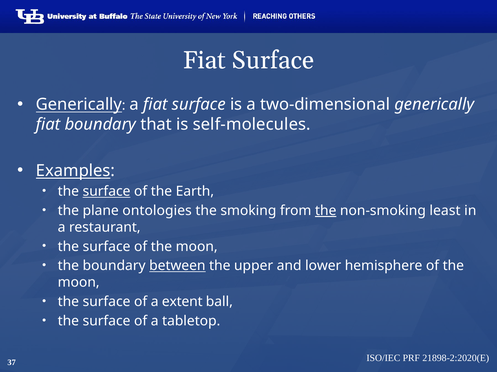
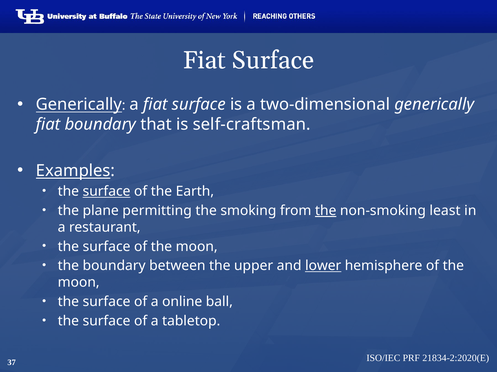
self-molecules: self-molecules -> self-craftsman (252, 125)
ontologies: ontologies -> permitting (157, 211)
between underline: present -> none (177, 266)
lower underline: none -> present (323, 266)
extent: extent -> online (182, 302)
21898-2:2020(E: 21898-2:2020(E -> 21834-2:2020(E (456, 359)
